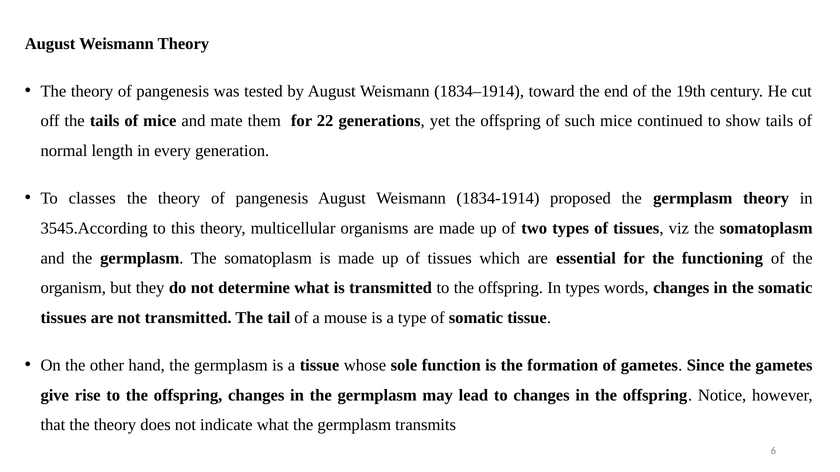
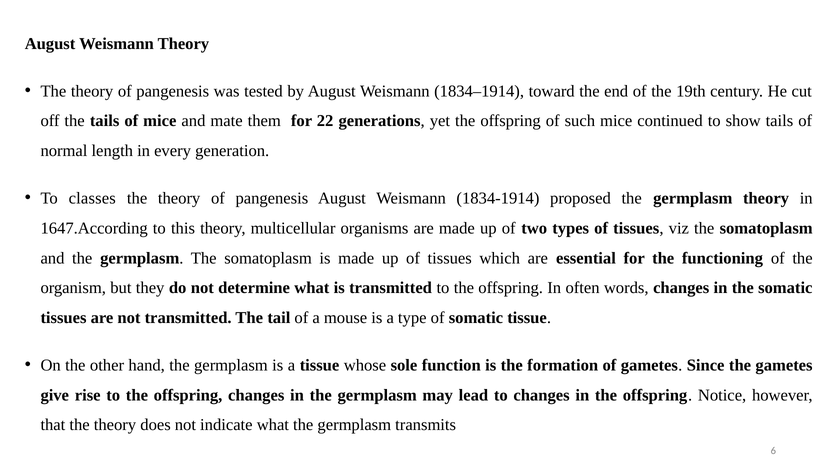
3545.According: 3545.According -> 1647.According (94, 228)
In types: types -> often (583, 288)
